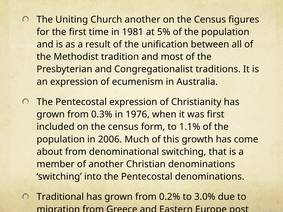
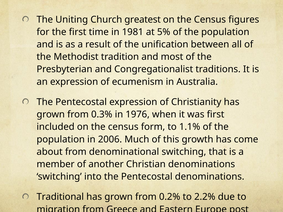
Church another: another -> greatest (143, 20)
3.0%: 3.0% -> 2.2% (205, 197)
